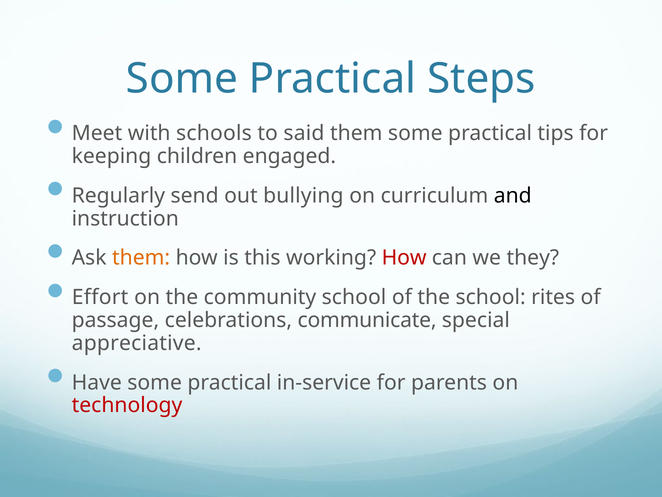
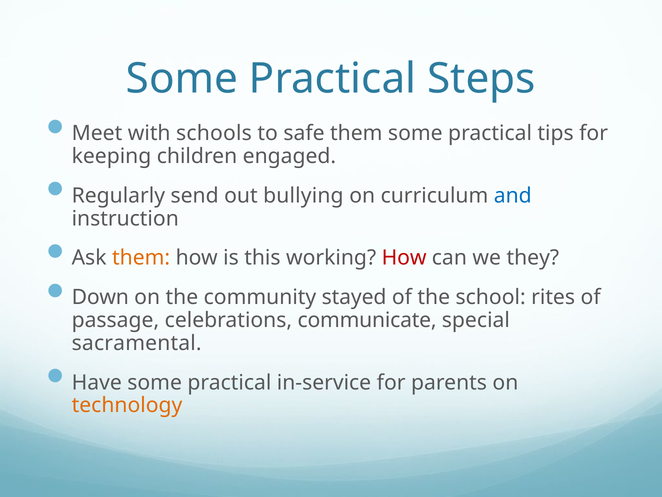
said: said -> safe (304, 133)
and colour: black -> blue (513, 196)
Effort: Effort -> Down (100, 297)
community school: school -> stayed (354, 297)
appreciative: appreciative -> sacramental (137, 343)
technology colour: red -> orange (127, 405)
